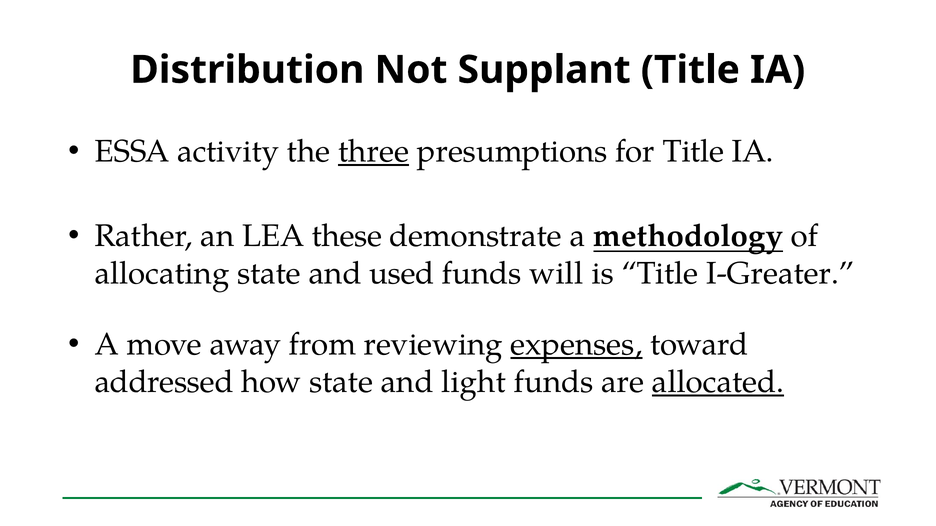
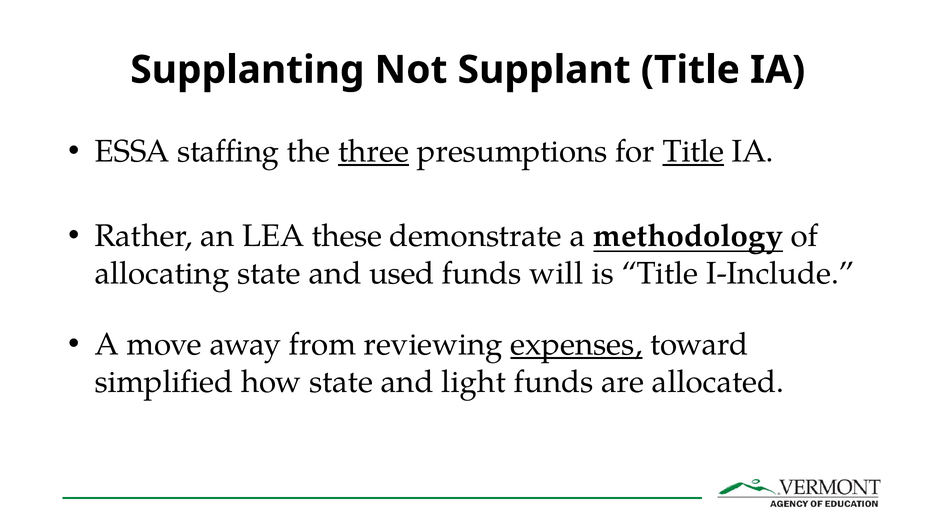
Distribution: Distribution -> Supplanting (247, 70)
activity: activity -> staffing (228, 152)
Title underline: none -> present (693, 152)
I-Greater: I-Greater -> I-Include (780, 274)
addressed: addressed -> simplified (164, 382)
allocated underline: present -> none (718, 382)
